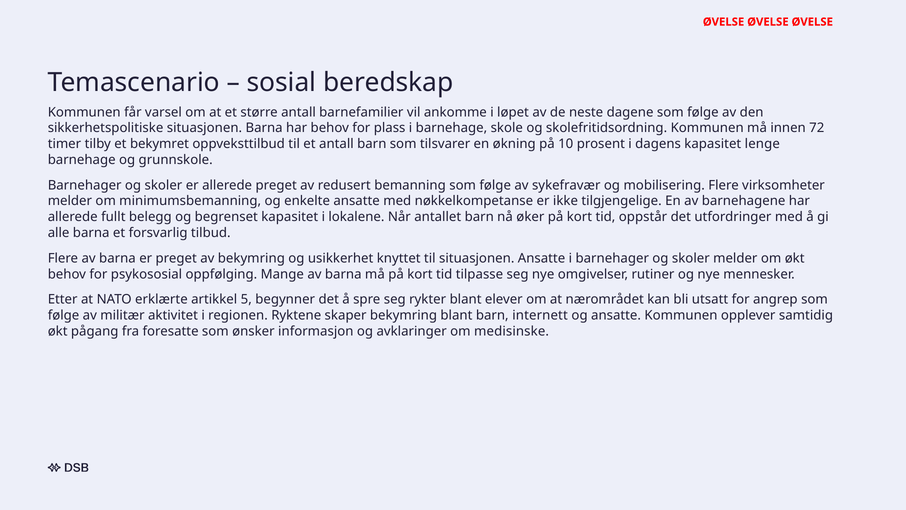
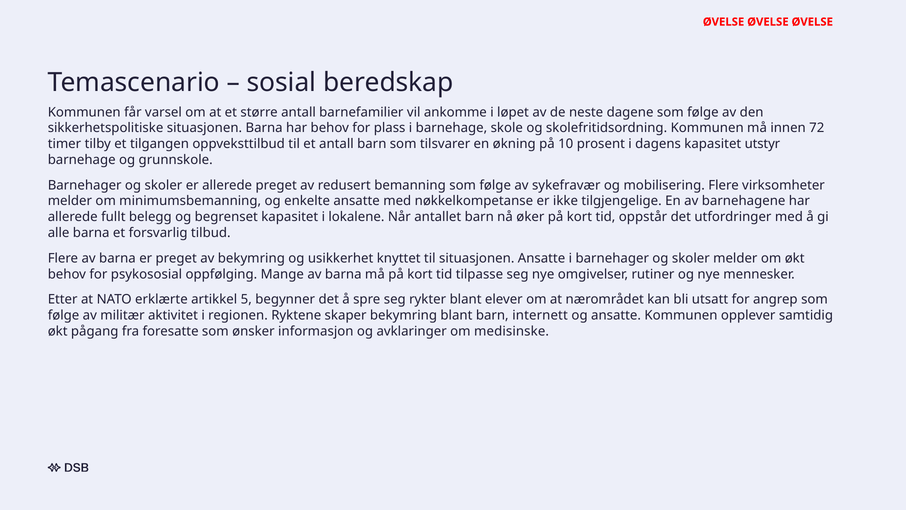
bekymret: bekymret -> tilgangen (159, 144)
lenge: lenge -> utstyr (762, 144)
